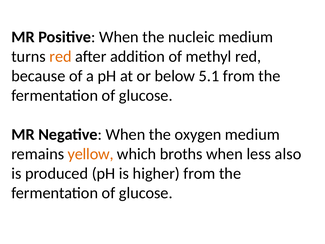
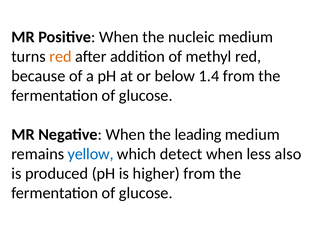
5.1: 5.1 -> 1.4 (209, 76)
oxygen: oxygen -> leading (198, 134)
yellow colour: orange -> blue (91, 154)
broths: broths -> detect (181, 154)
